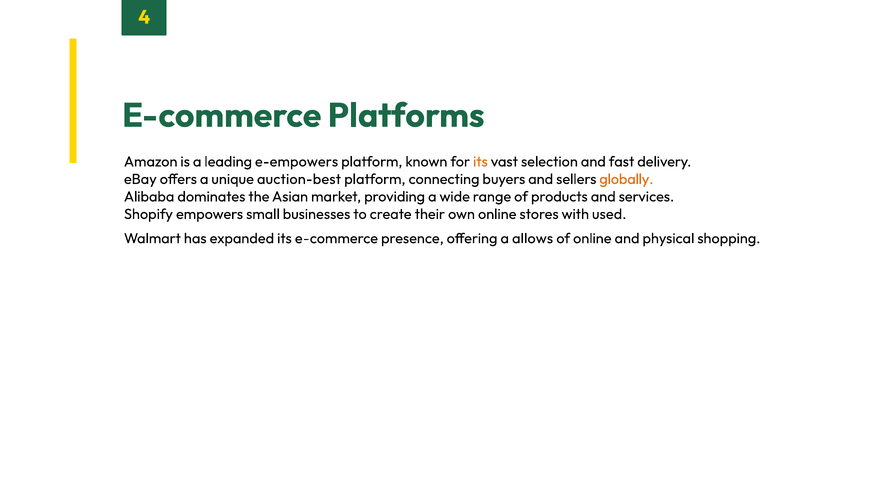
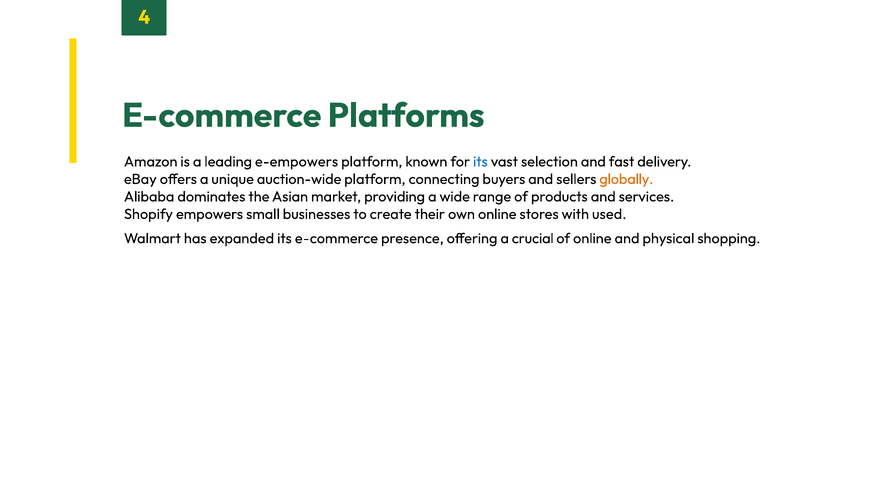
its colour: orange -> blue (480, 162)
auction-best: auction-best -> auction-wide (299, 179)
allows: allows -> crucial (533, 238)
